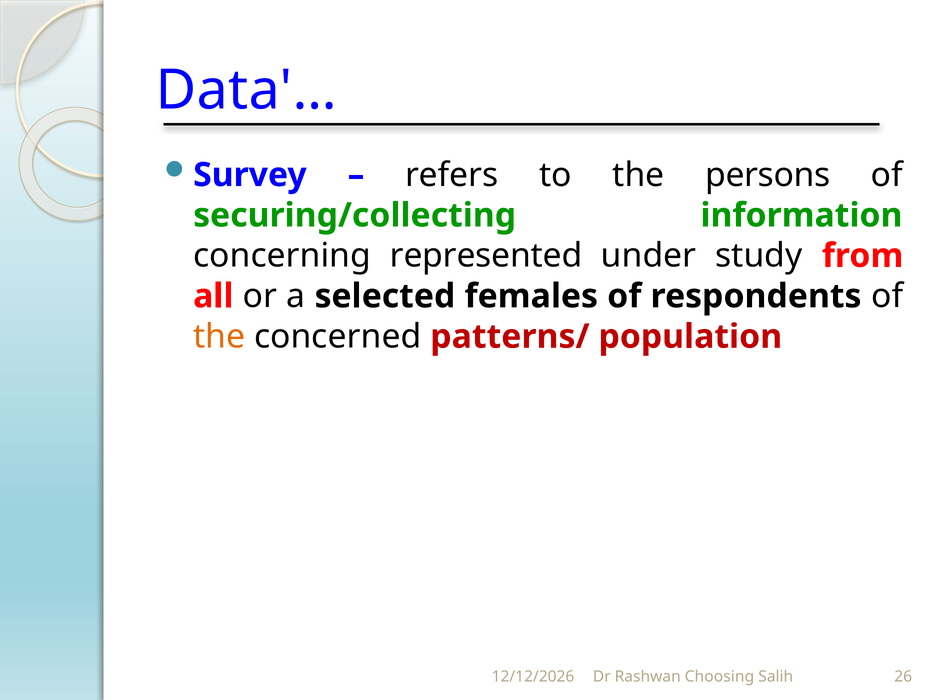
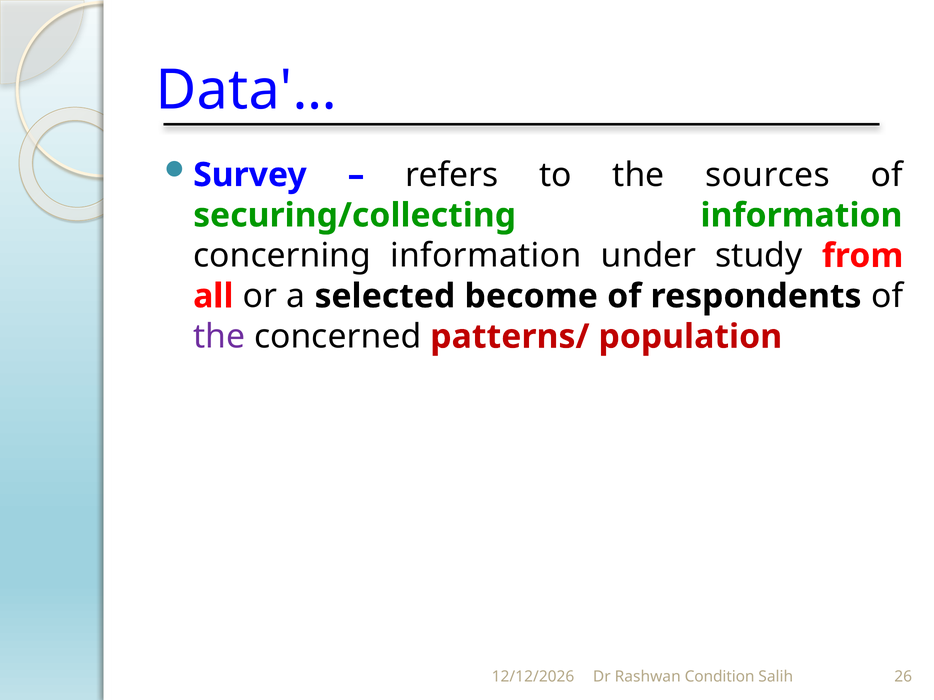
persons: persons -> sources (767, 175)
concerning represented: represented -> information (486, 256)
females: females -> become (531, 296)
the colour: orange -> purple (219, 337)
Choosing: Choosing -> Condition (720, 677)
